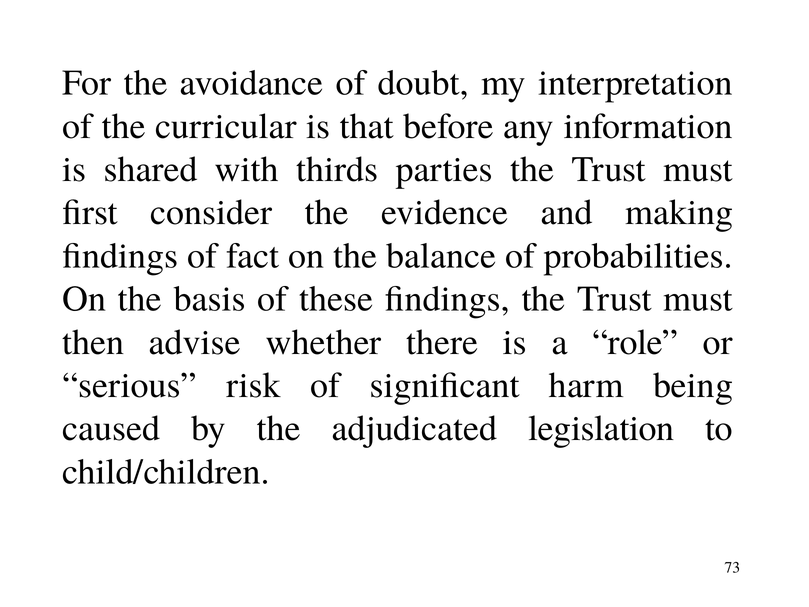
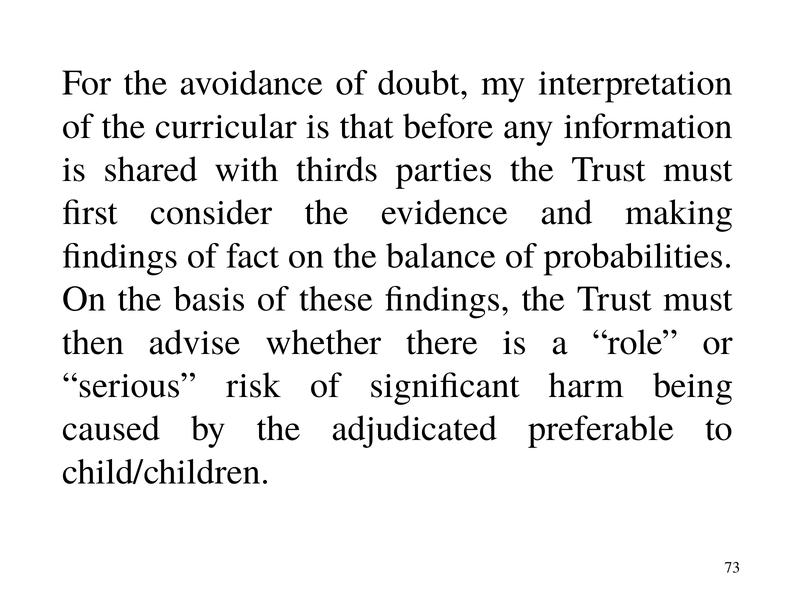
legislation: legislation -> preferable (601, 428)
